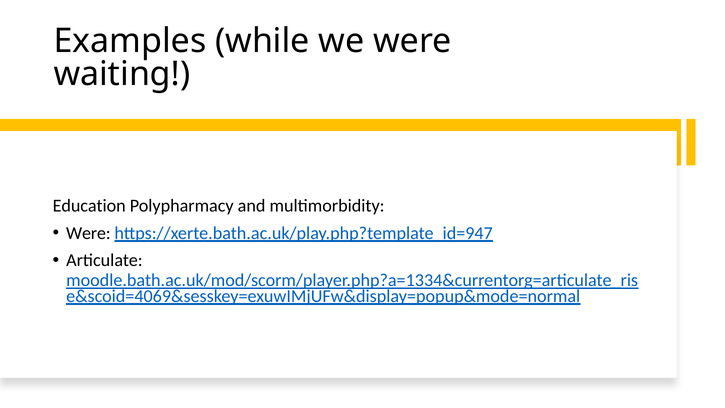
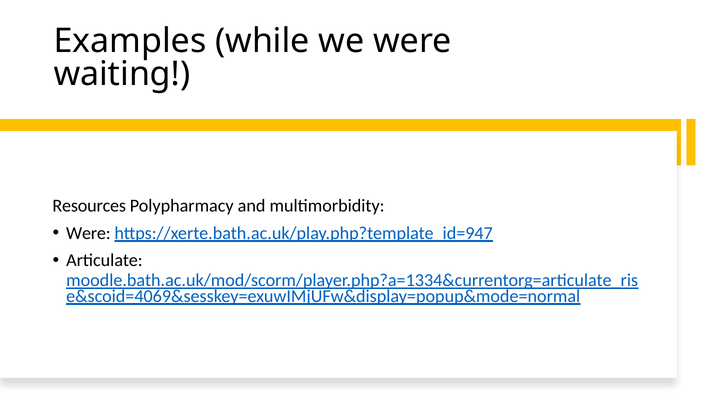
Education: Education -> Resources (89, 206)
